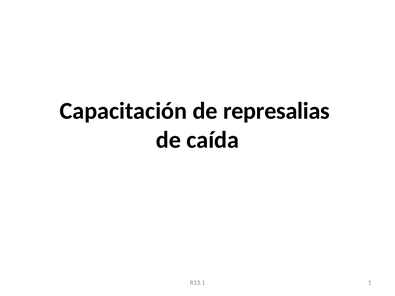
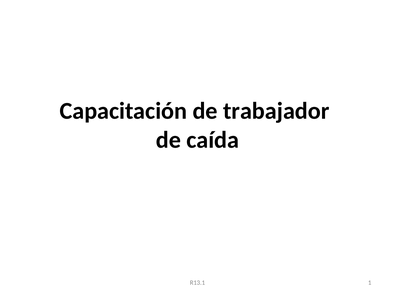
represalias: represalias -> trabajador (276, 111)
